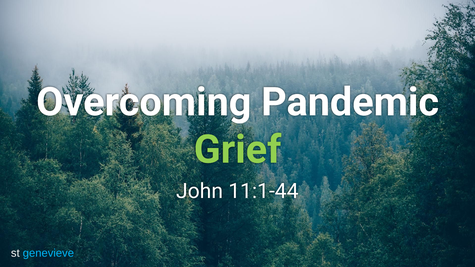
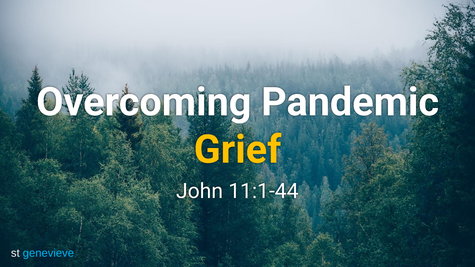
Grief colour: light green -> yellow (238, 150)
